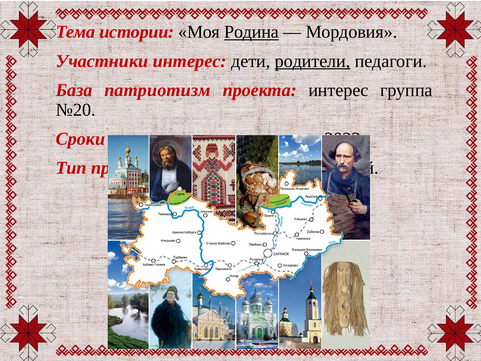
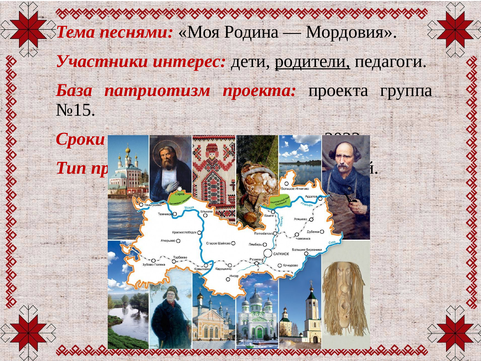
истории: истории -> песнями (137, 32)
Родина underline: present -> none (252, 32)
проекта интерес: интерес -> проекта (338, 90)
№20: №20 -> №15 (76, 110)
